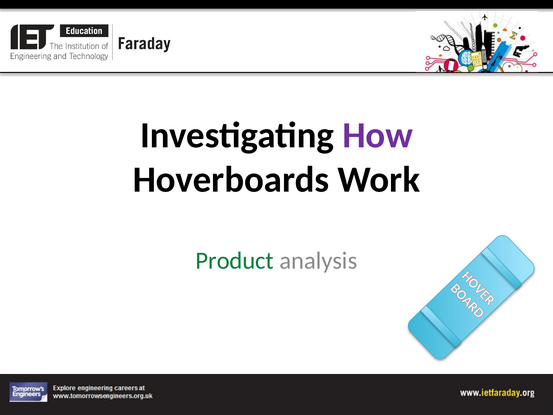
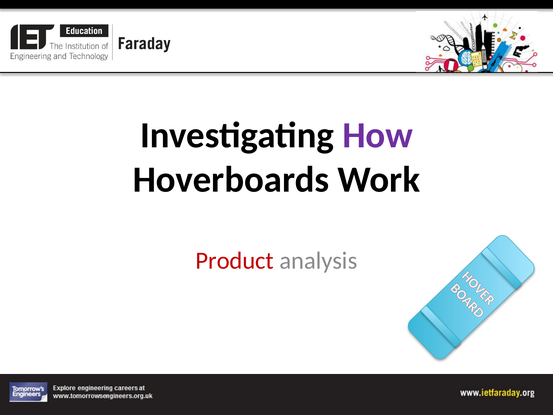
Product colour: green -> red (235, 261)
